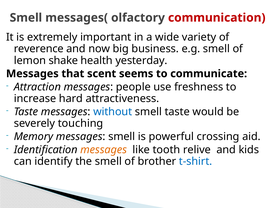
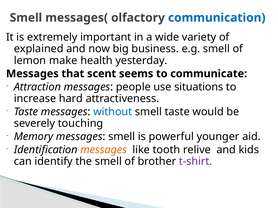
communication colour: red -> blue (217, 18)
reverence: reverence -> explained (39, 49)
shake: shake -> make (63, 61)
freshness: freshness -> situations (199, 87)
crossing: crossing -> younger (218, 137)
t-shirt colour: blue -> purple (196, 162)
